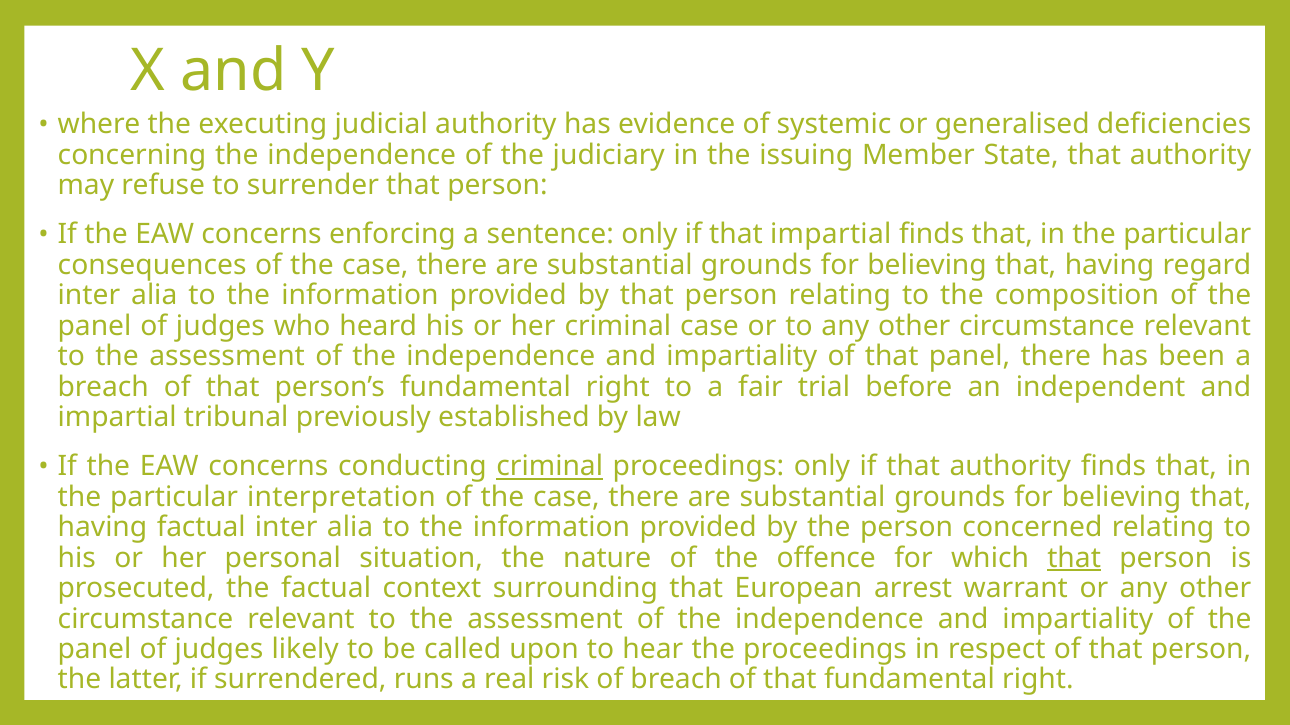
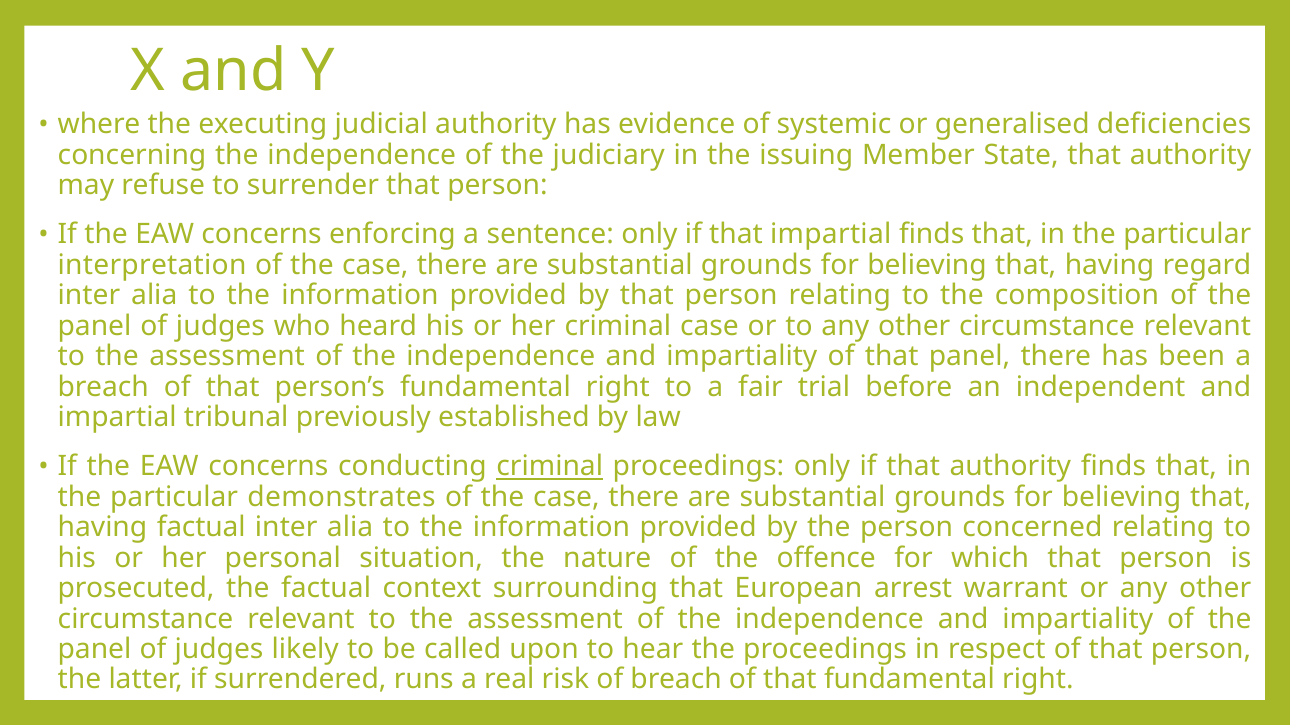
consequences: consequences -> interpretation (152, 265)
interpretation: interpretation -> demonstrates (341, 497)
that underline: present -> none (1074, 558)
